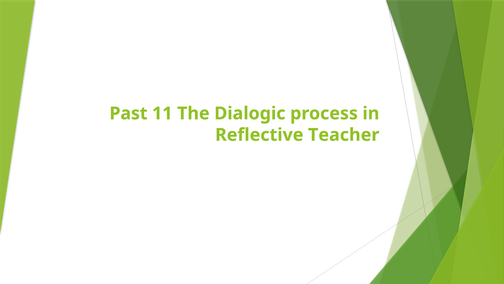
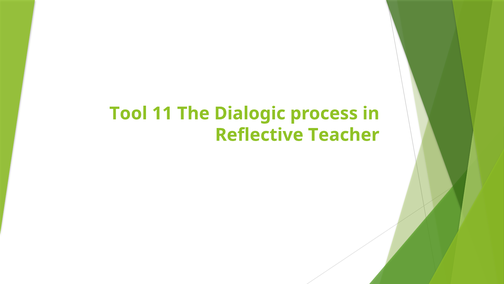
Past: Past -> Tool (128, 113)
